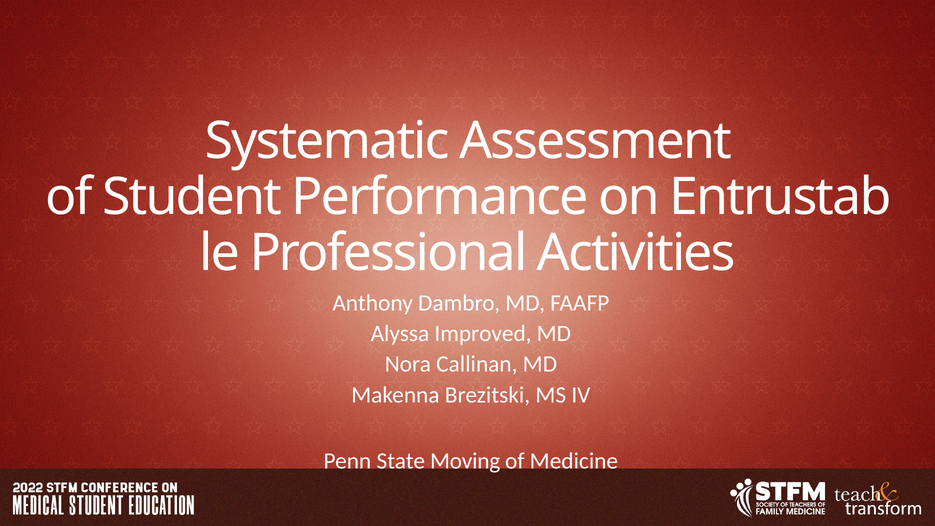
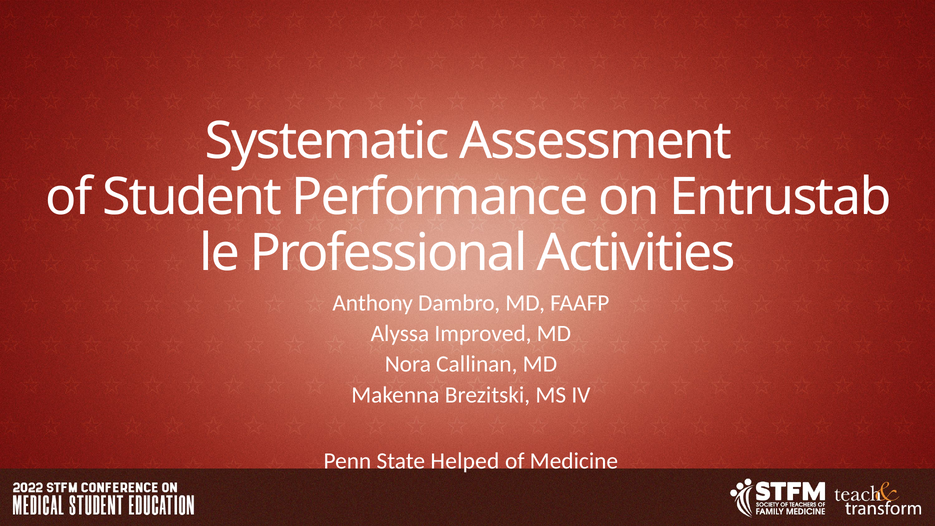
Moving: Moving -> Helped (465, 461)
